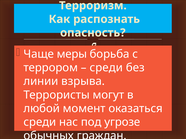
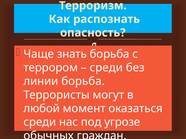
меры: меры -> знать (72, 54)
линии взрыва: взрыва -> борьба (83, 82)
